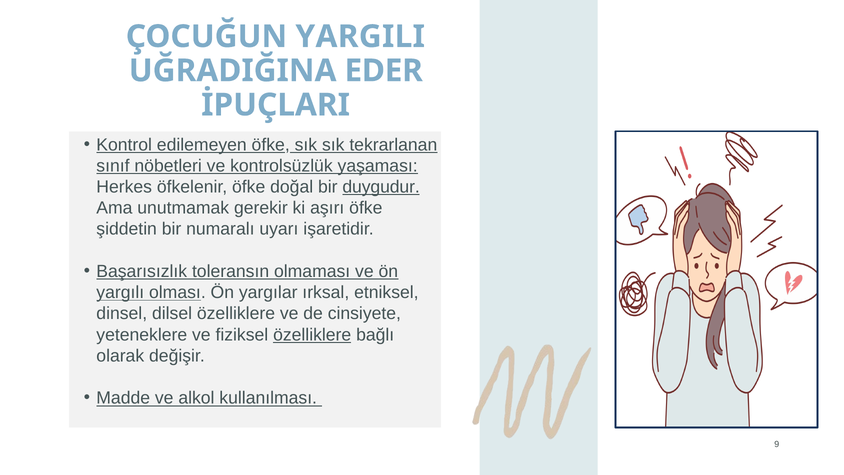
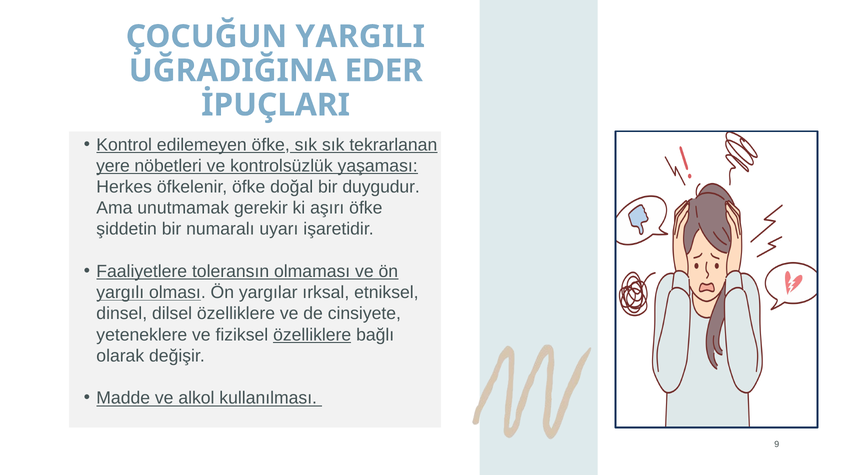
sınıf: sınıf -> yere (113, 166)
duygudur underline: present -> none (381, 187)
Başarısızlık: Başarısızlık -> Faaliyetlere (142, 271)
